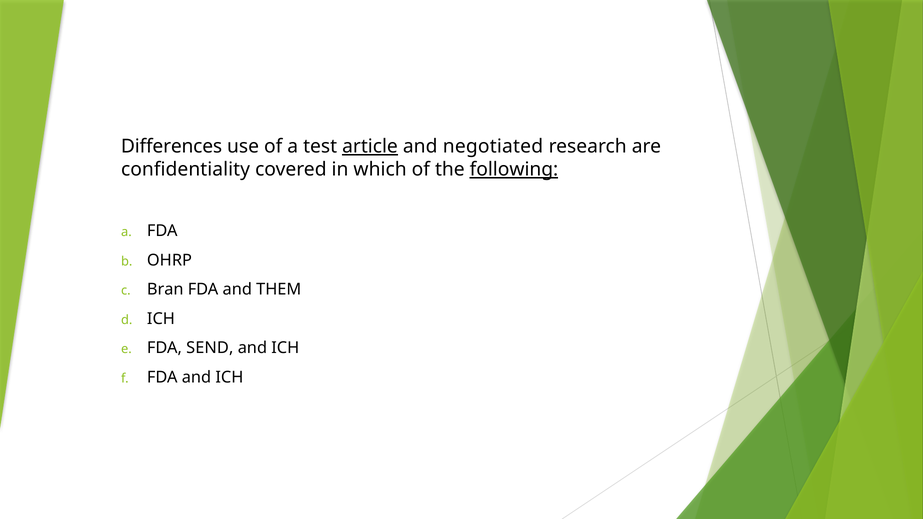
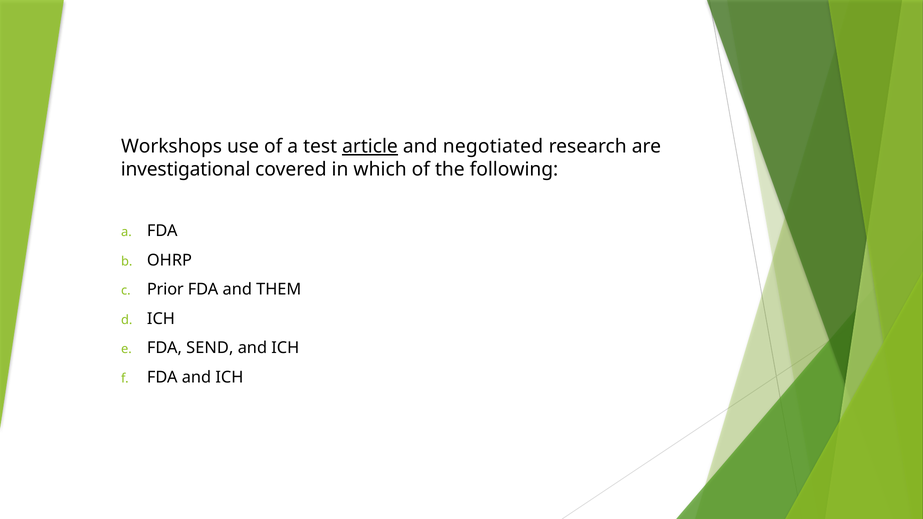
Differences: Differences -> Workshops (172, 146)
confidentiality: confidentiality -> investigational (186, 170)
following underline: present -> none (514, 170)
Bran: Bran -> Prior (165, 290)
